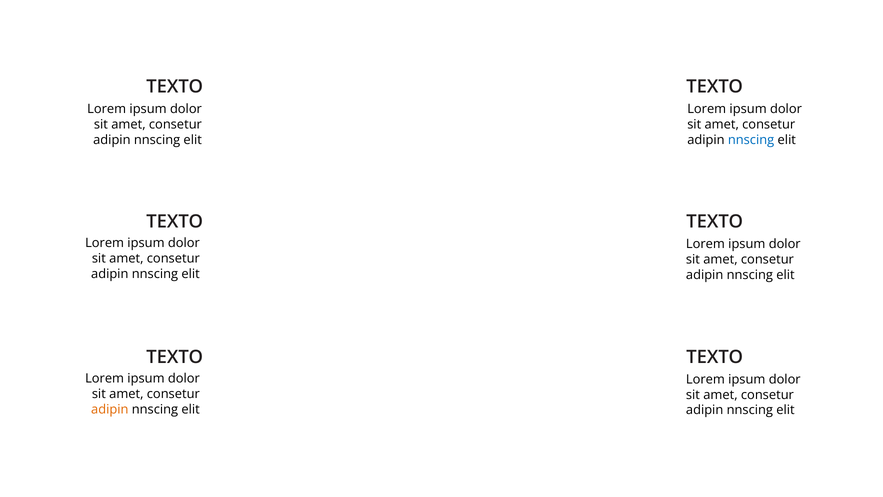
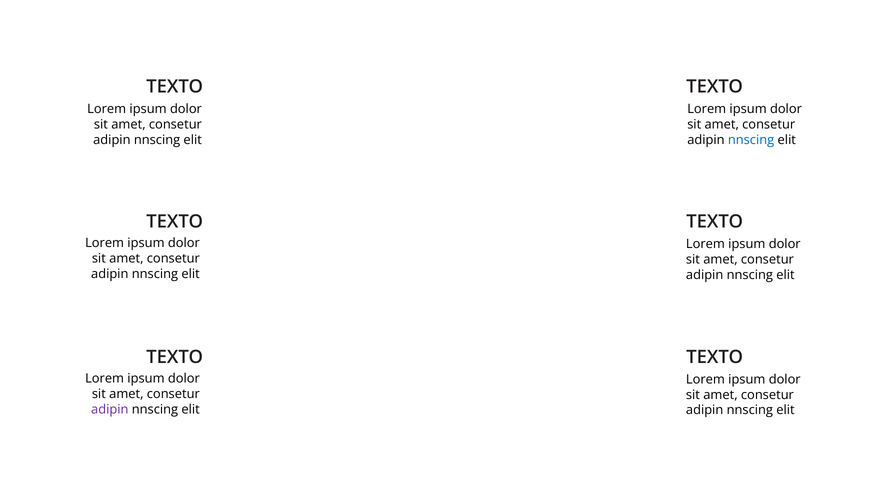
adipin colour: orange -> purple (110, 409)
